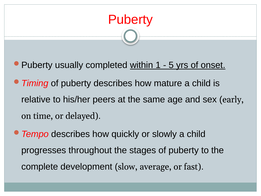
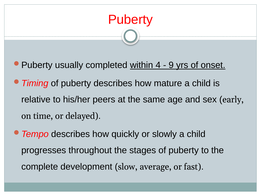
1: 1 -> 4 (158, 65)
5: 5 -> 9 (171, 65)
